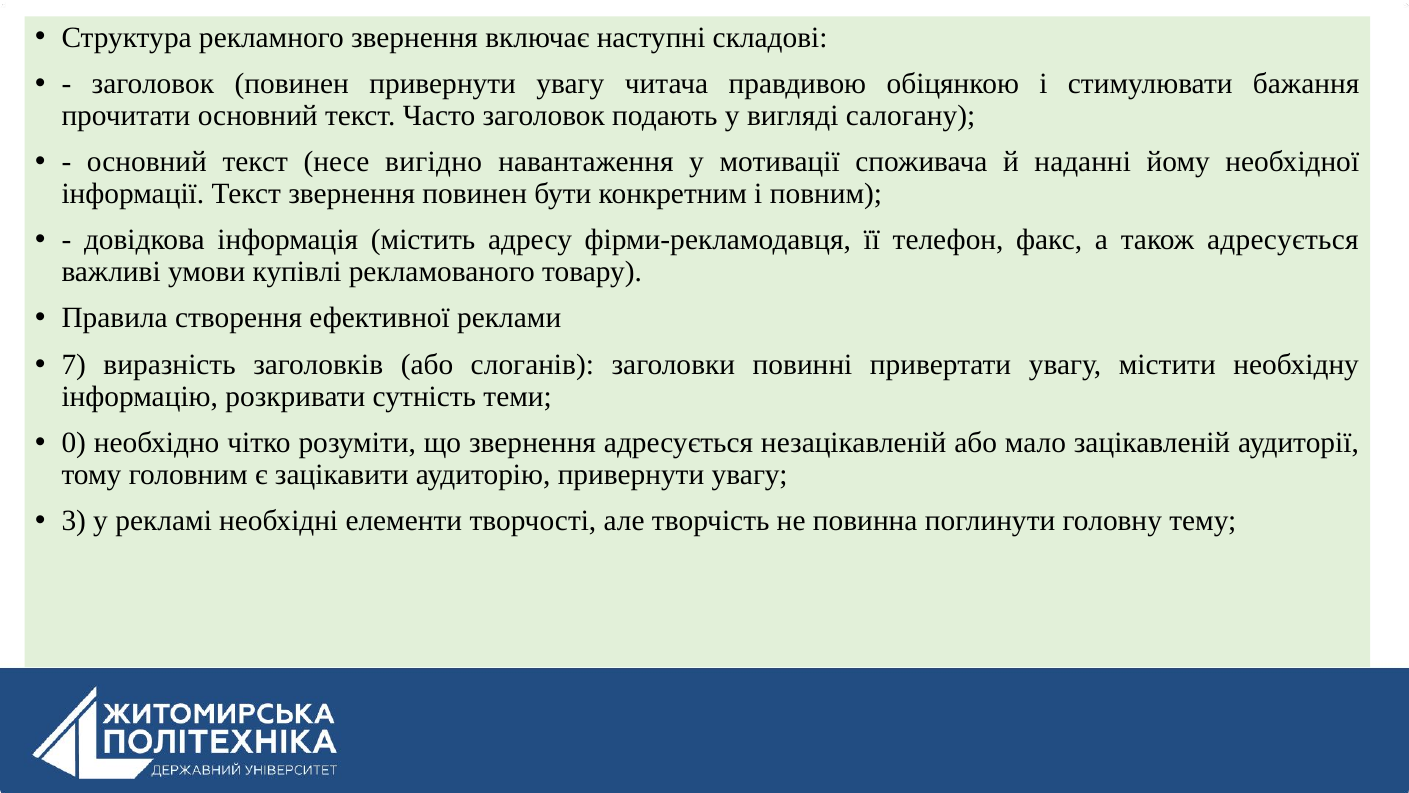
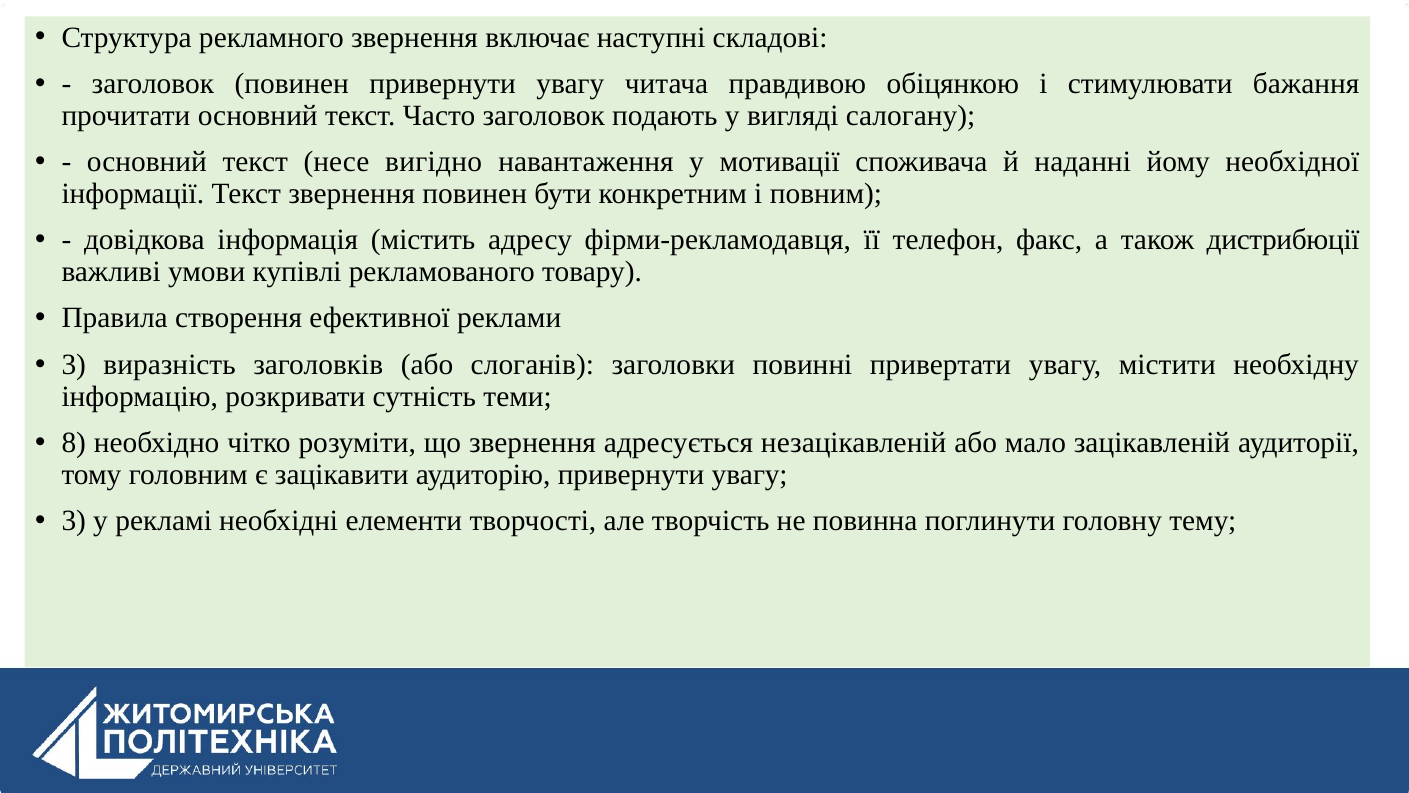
також адресується: адресується -> дистрибюції (1283, 240)
7: 7 -> 3 (74, 364)
0: 0 -> 8 (74, 443)
